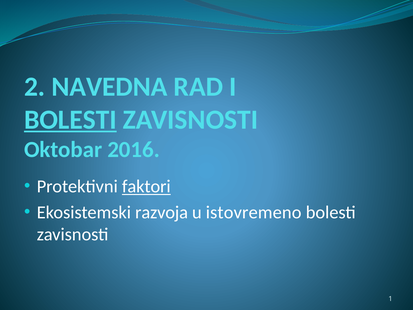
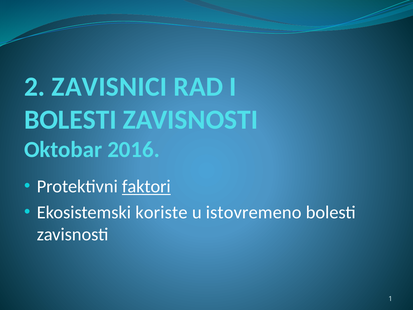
NAVEDNA: NAVEDNA -> ZAVISNICI (109, 87)
BOLESTI underline: present -> none (70, 120)
razvoja: razvoja -> koriste (161, 212)
